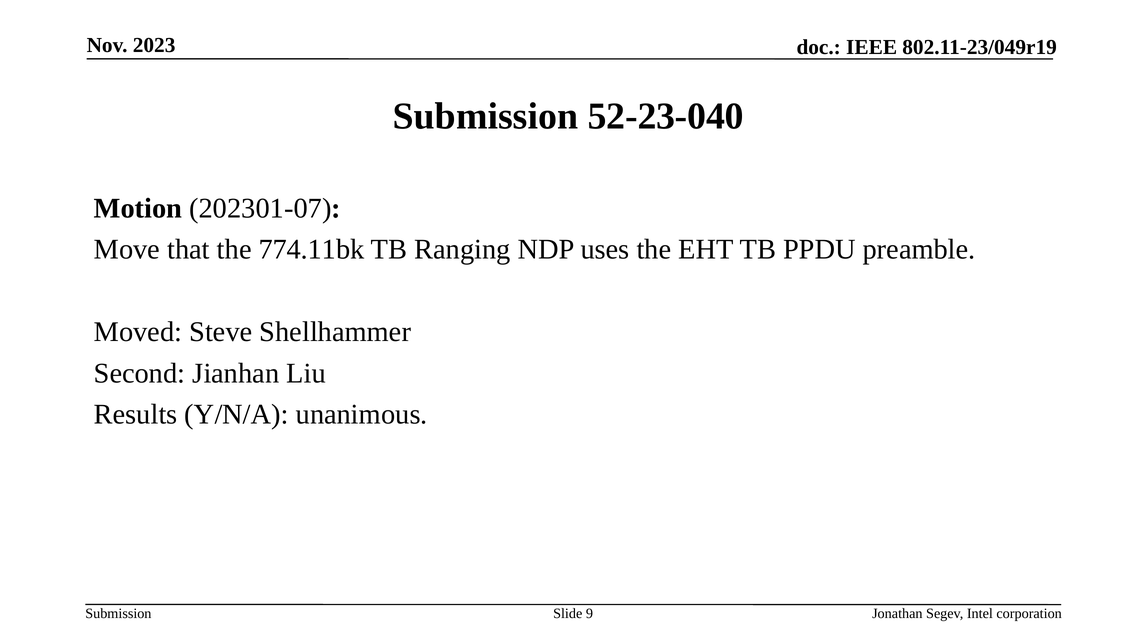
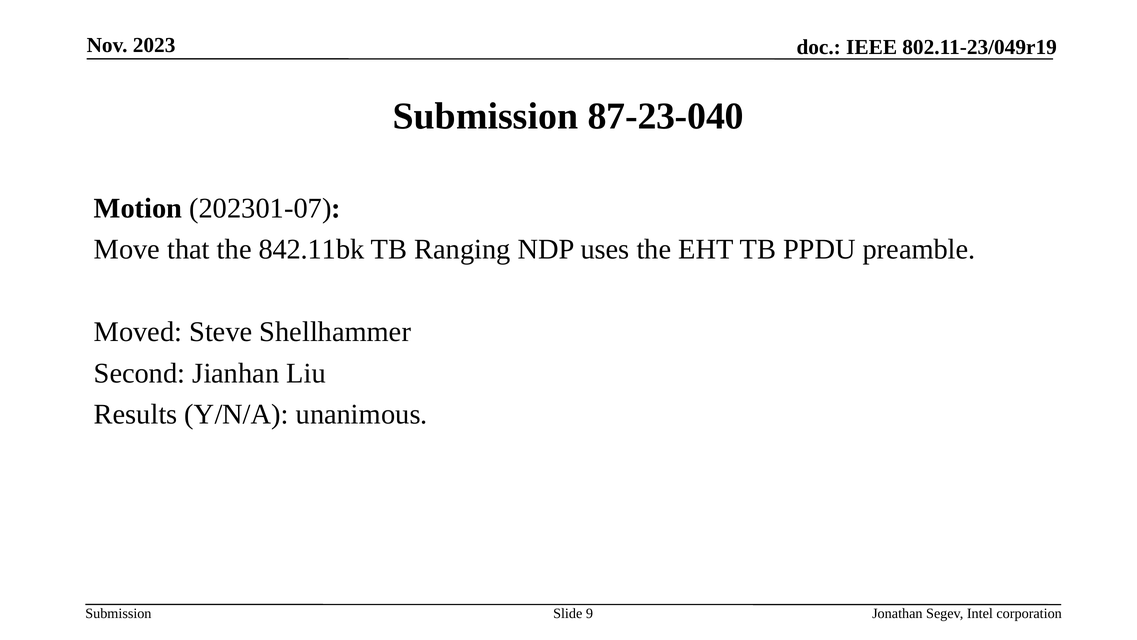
52-23-040: 52-23-040 -> 87-23-040 (666, 116)
774.11bk: 774.11bk -> 842.11bk (312, 249)
